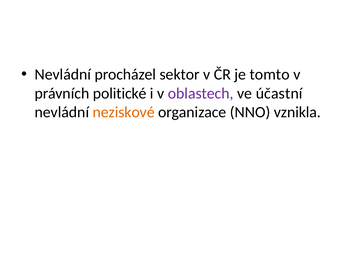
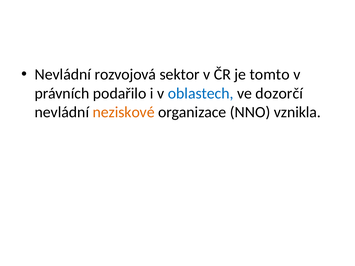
procházel: procházel -> rozvojová (125, 74)
politické: politické -> podařilo (120, 93)
oblastech colour: purple -> blue (201, 93)
účastní: účastní -> dozorčí (279, 93)
